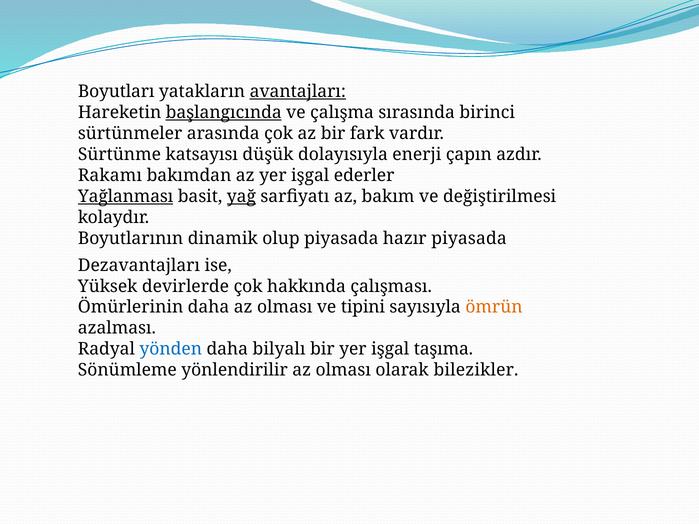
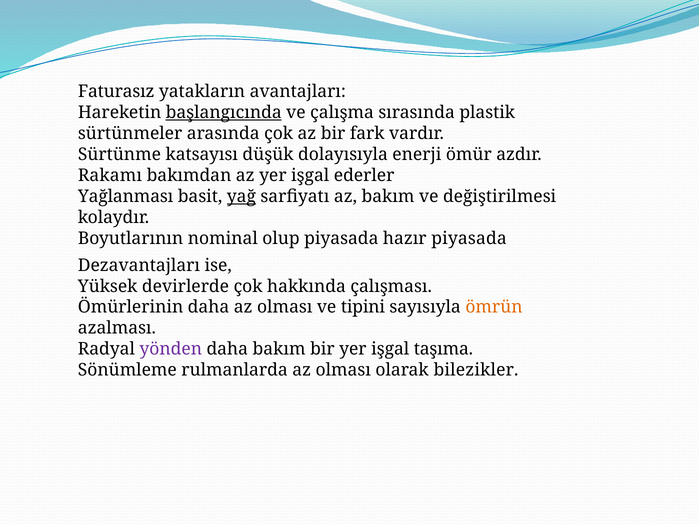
Boyutları: Boyutları -> Faturasız (116, 92)
avantajları underline: present -> none (298, 92)
birinci: birinci -> plastik (487, 113)
çapın: çapın -> ömür (469, 154)
Yağlanması underline: present -> none (126, 196)
dinamik: dinamik -> nominal (223, 238)
yönden colour: blue -> purple (171, 349)
daha bilyalı: bilyalı -> bakım (279, 349)
yönlendirilir: yönlendirilir -> rulmanlarda (235, 370)
